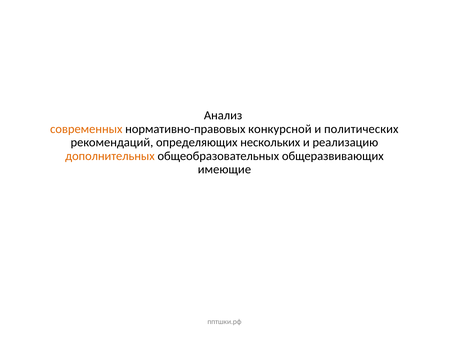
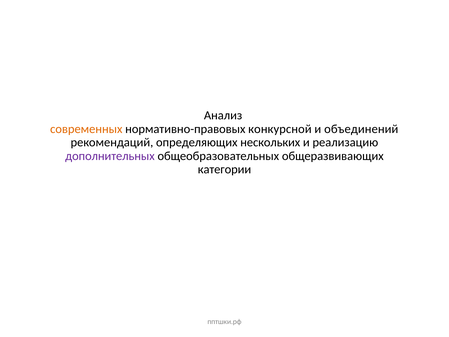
политических: политических -> объединений (361, 129)
дополнительных colour: orange -> purple (110, 156)
имеющие: имеющие -> категории (224, 169)
